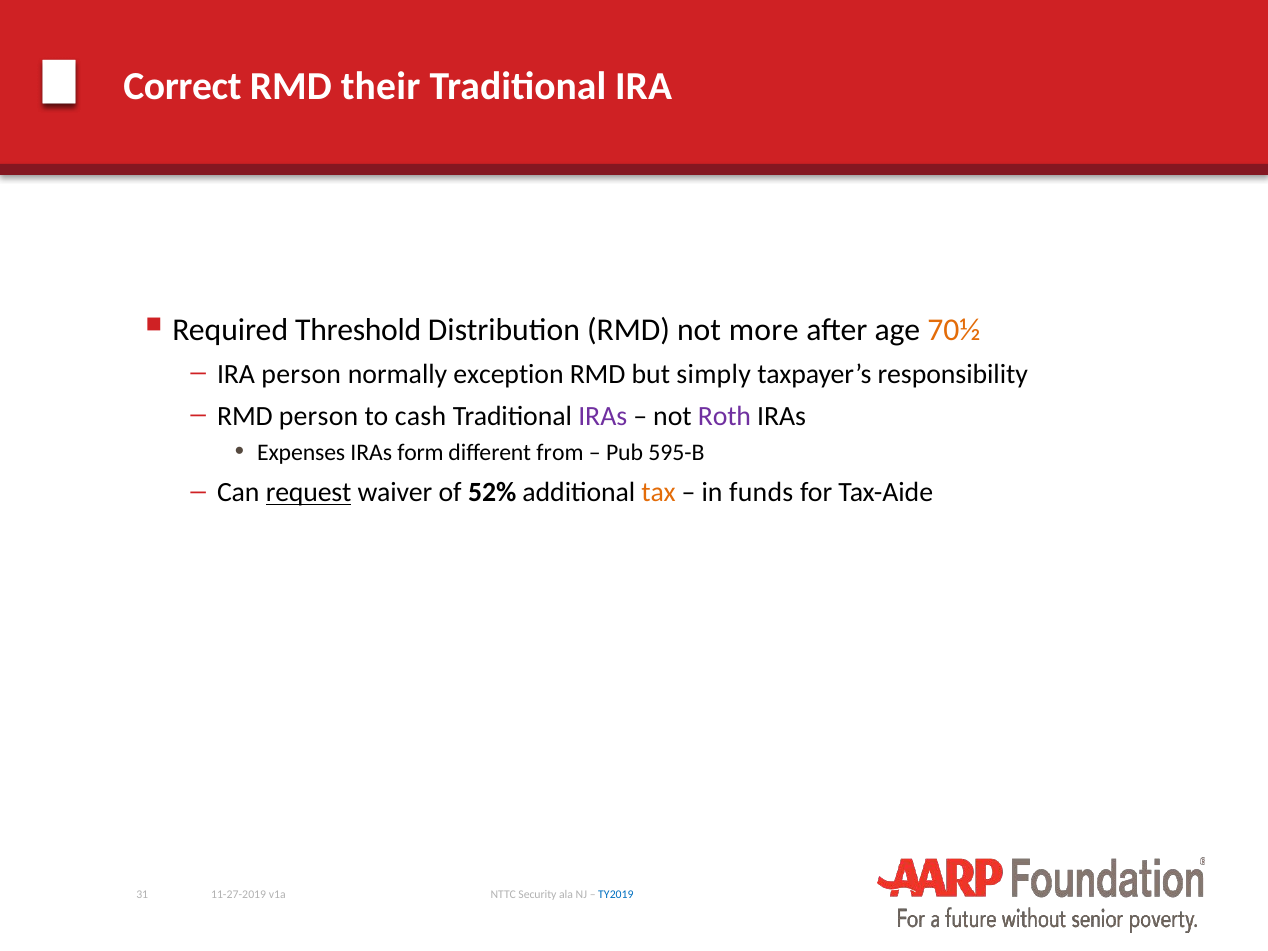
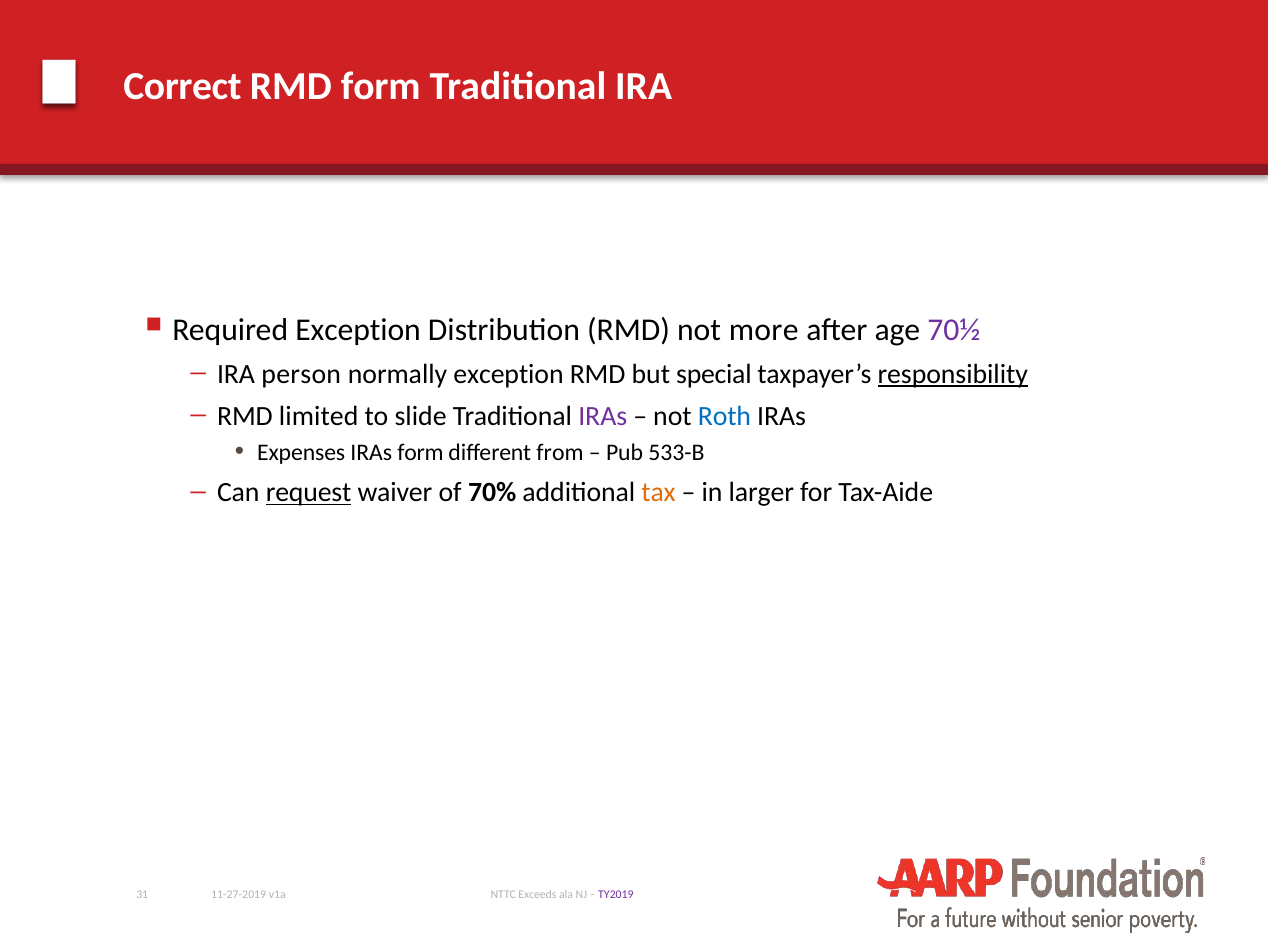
RMD their: their -> form (381, 86)
Required Threshold: Threshold -> Exception (358, 330)
70½ colour: orange -> purple (954, 330)
simply: simply -> special (714, 374)
responsibility underline: none -> present (953, 374)
RMD person: person -> limited (319, 416)
cash: cash -> slide (421, 416)
Roth colour: purple -> blue (724, 416)
595-B: 595-B -> 533-B (676, 453)
52%: 52% -> 70% (492, 493)
funds: funds -> larger (761, 493)
Security: Security -> Exceeds (537, 895)
TY2019 colour: blue -> purple (616, 895)
